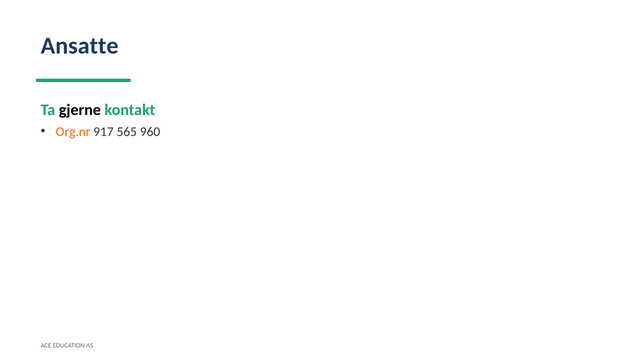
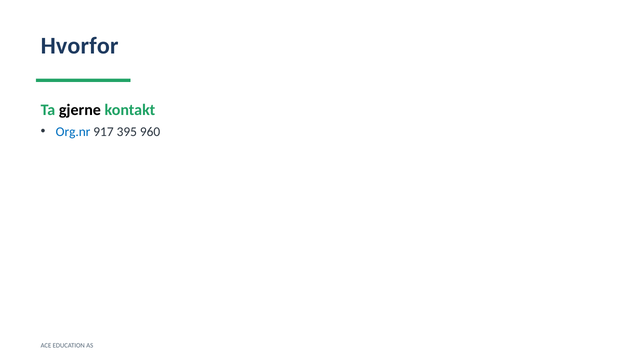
Ansatte: Ansatte -> Hvorfor (80, 46)
Org.nr colour: orange -> blue (73, 132)
565: 565 -> 395 (127, 132)
